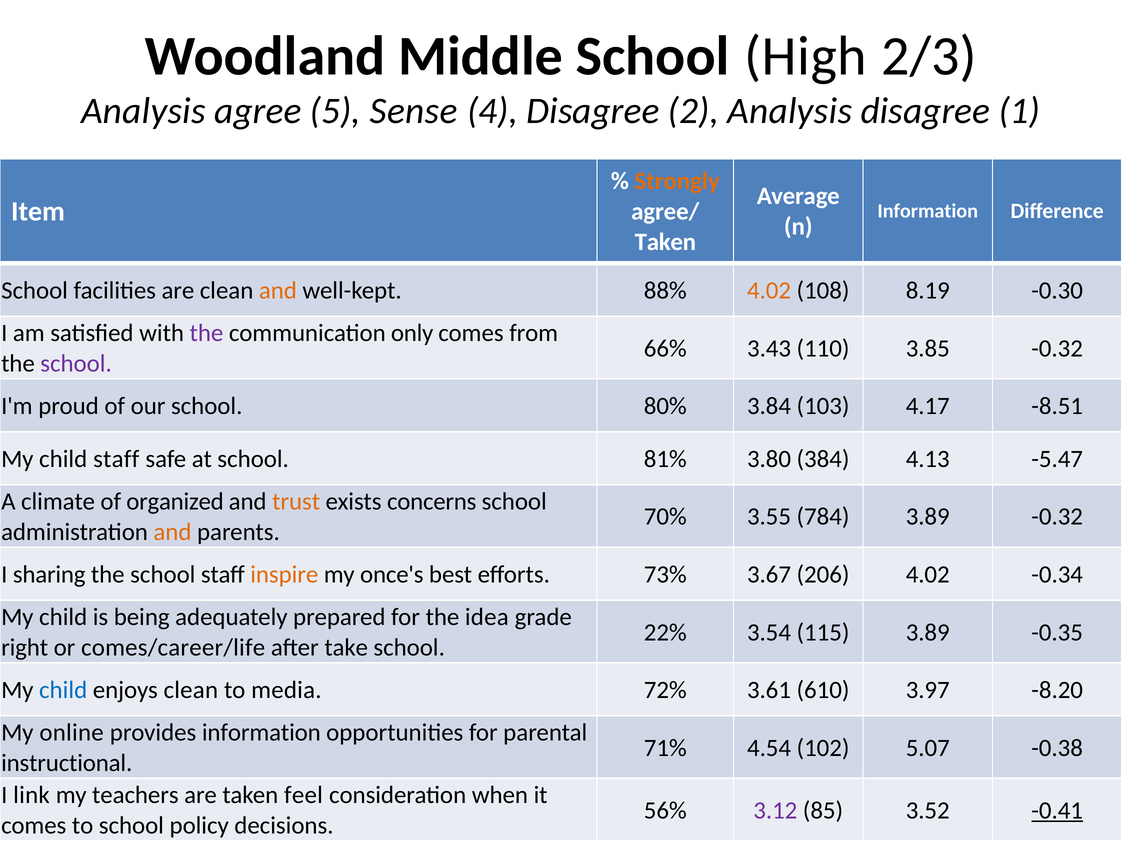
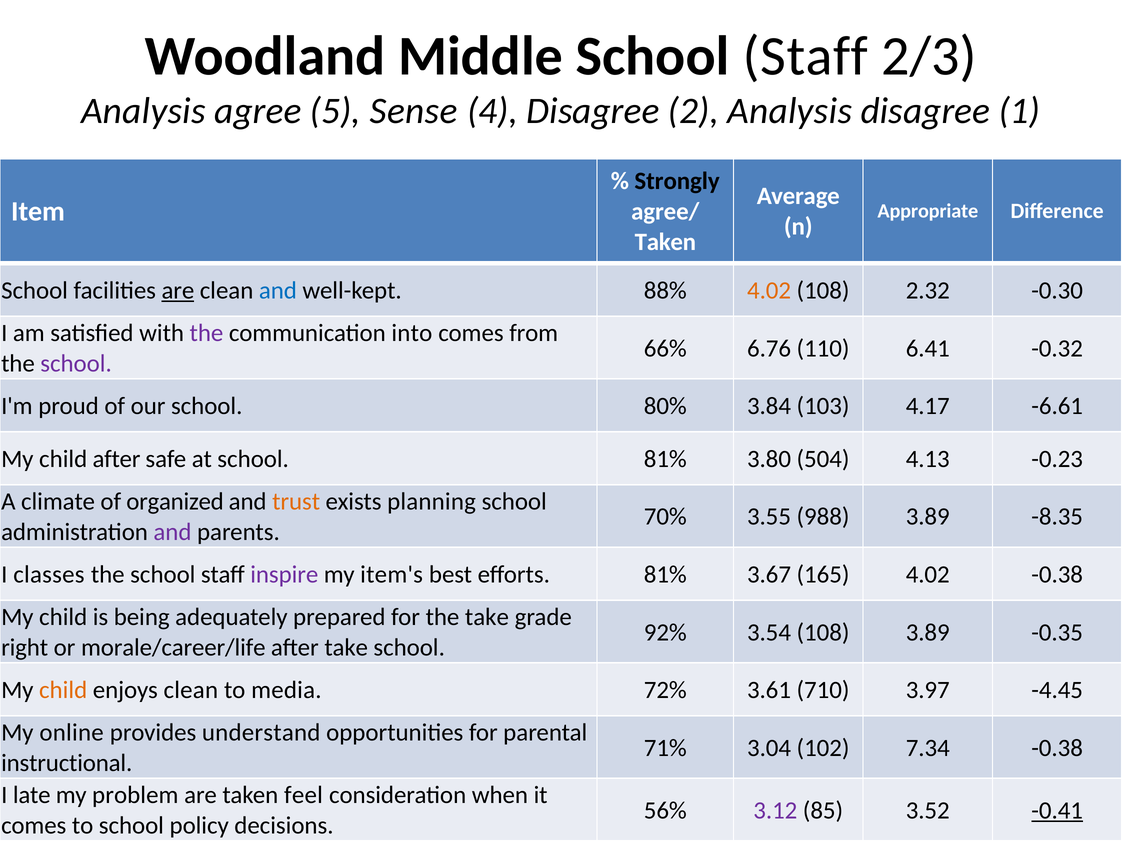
Middle School High: High -> Staff (806, 56)
Strongly colour: orange -> black (677, 181)
Information: Information -> Appropriate (928, 211)
are underline: none -> present (178, 291)
and colour: orange -> blue (278, 291)
8.19: 8.19 -> 2.32 (928, 291)
only: only -> into (412, 333)
3.43: 3.43 -> 6.76 (769, 349)
3.85: 3.85 -> 6.41 (928, 349)
-8.51: -8.51 -> -6.61 (1057, 406)
child staff: staff -> after (116, 459)
384: 384 -> 504 (823, 459)
-5.47: -5.47 -> -0.23 (1057, 459)
concerns: concerns -> planning (432, 502)
784: 784 -> 988 (823, 517)
3.89 -0.32: -0.32 -> -8.35 (1057, 517)
and colour: orange -> purple (172, 532)
sharing: sharing -> classes (49, 575)
inspire colour: orange -> purple (284, 575)
once's: once's -> item's (392, 575)
efforts 73%: 73% -> 81% (665, 575)
206: 206 -> 165 (823, 575)
4.02 -0.34: -0.34 -> -0.38 (1057, 575)
the idea: idea -> take (487, 617)
22%: 22% -> 92% (665, 633)
3.54 115: 115 -> 108 (823, 633)
comes/career/life: comes/career/life -> morale/career/life (173, 648)
child colour: blue -> orange (63, 690)
610: 610 -> 710 (823, 690)
-8.20: -8.20 -> -4.45 (1057, 690)
provides information: information -> understand (261, 733)
4.54: 4.54 -> 3.04 (769, 748)
5.07: 5.07 -> 7.34 (928, 748)
link: link -> late (32, 796)
teachers: teachers -> problem (135, 796)
